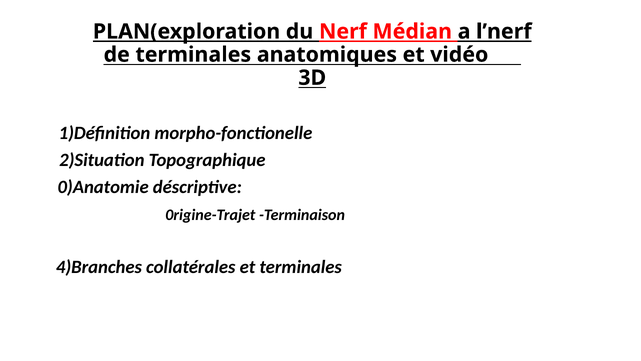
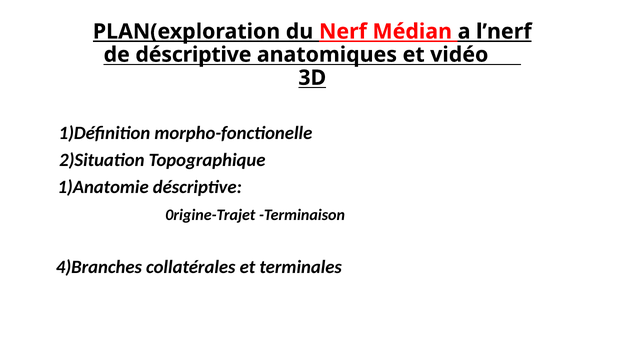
de terminales: terminales -> déscriptive (193, 55)
0)Anatomie: 0)Anatomie -> 1)Anatomie (103, 187)
